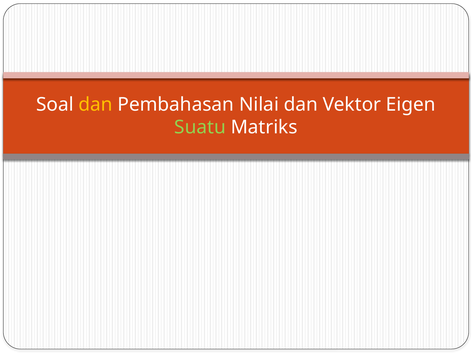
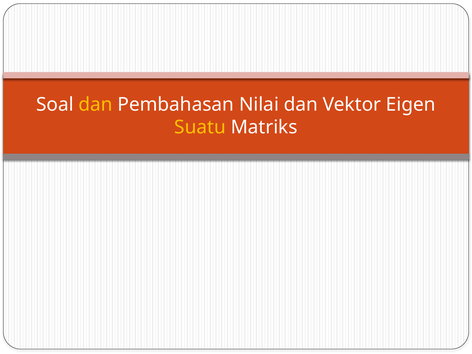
Suatu colour: light green -> yellow (200, 127)
